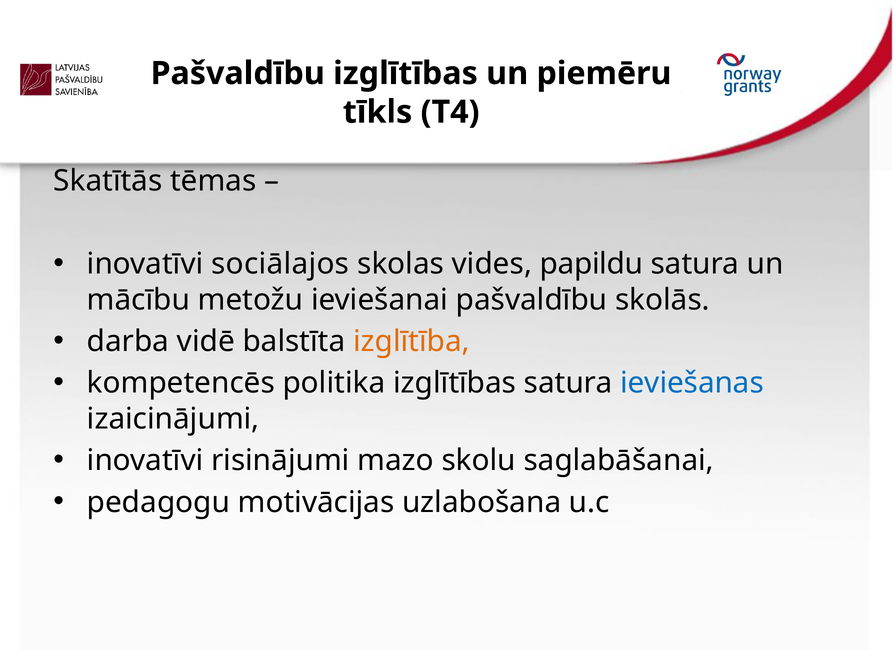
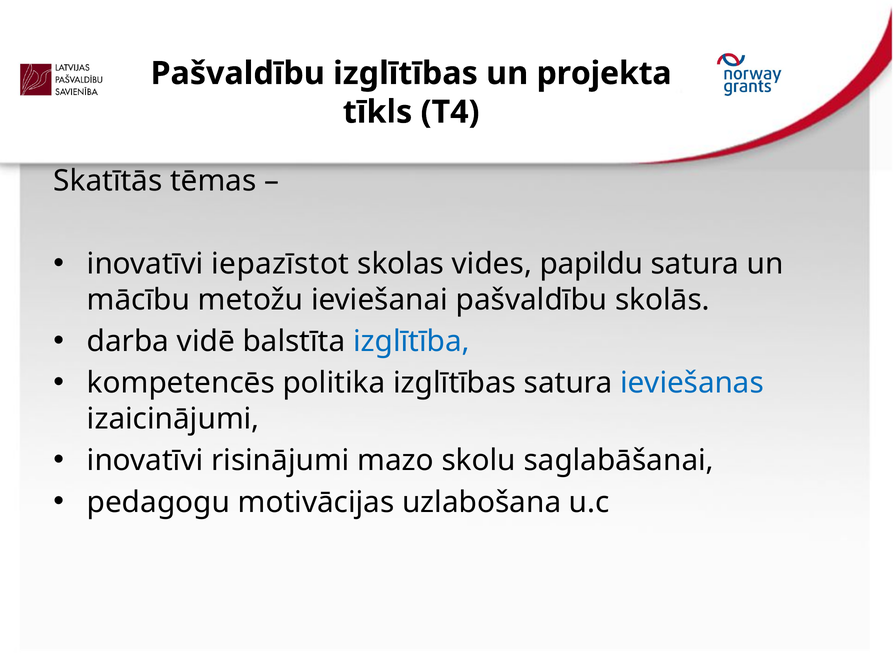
piemēru: piemēru -> projekta (604, 73)
sociālajos: sociālajos -> iepazīstot (280, 264)
izglītība colour: orange -> blue (411, 341)
